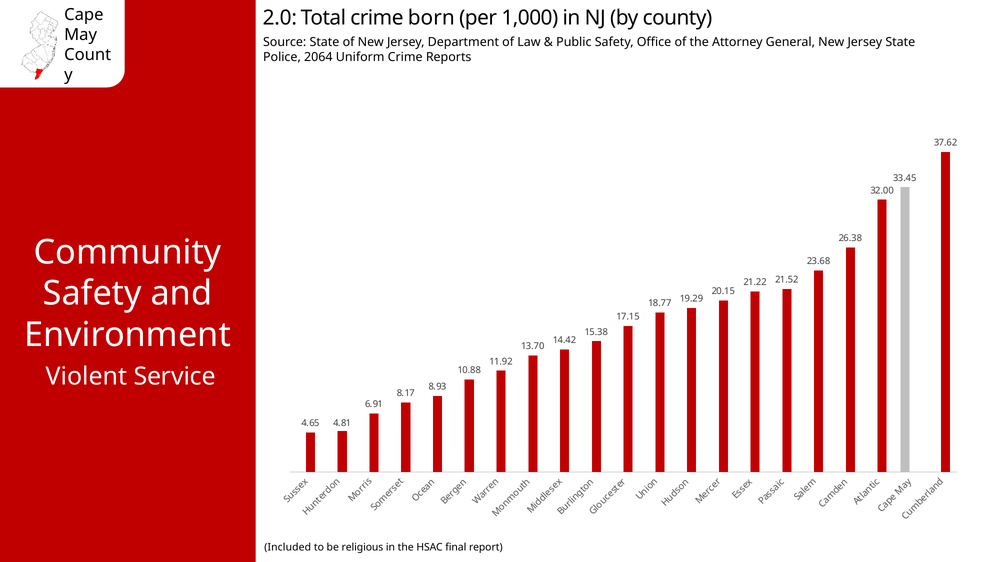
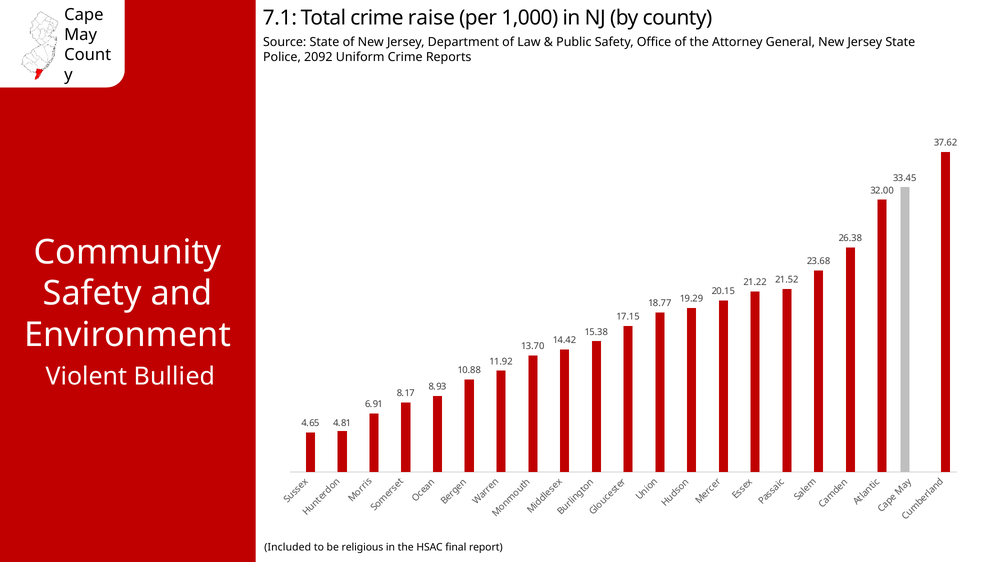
2.0: 2.0 -> 7.1 (280, 18)
born: born -> raise (431, 18)
2064: 2064 -> 2092 (318, 57)
Service: Service -> Bullied (174, 376)
